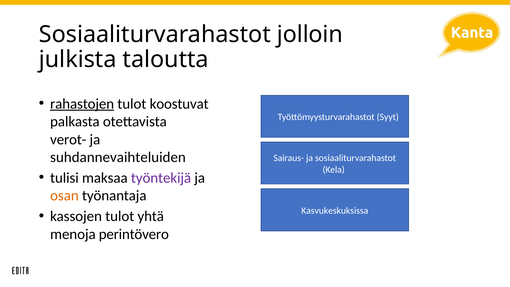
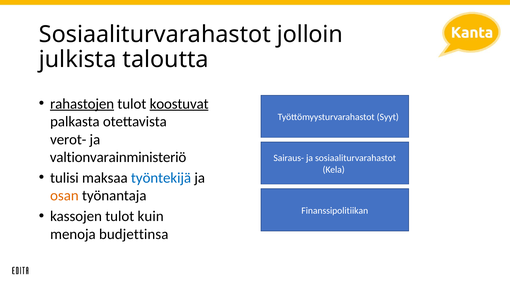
koostuvat underline: none -> present (179, 104)
suhdannevaihteluiden: suhdannevaihteluiden -> valtionvarainministeriö (118, 157)
työntekijä colour: purple -> blue (161, 178)
Kasvukeskuksissa: Kasvukeskuksissa -> Finanssipolitiikan (335, 210)
yhtä: yhtä -> kuin (151, 216)
perintövero: perintövero -> budjettinsa (134, 234)
